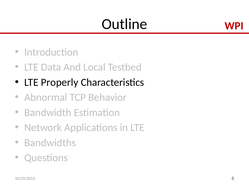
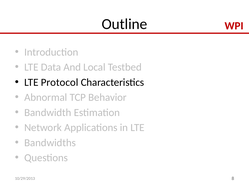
Properly: Properly -> Protocol (60, 82)
